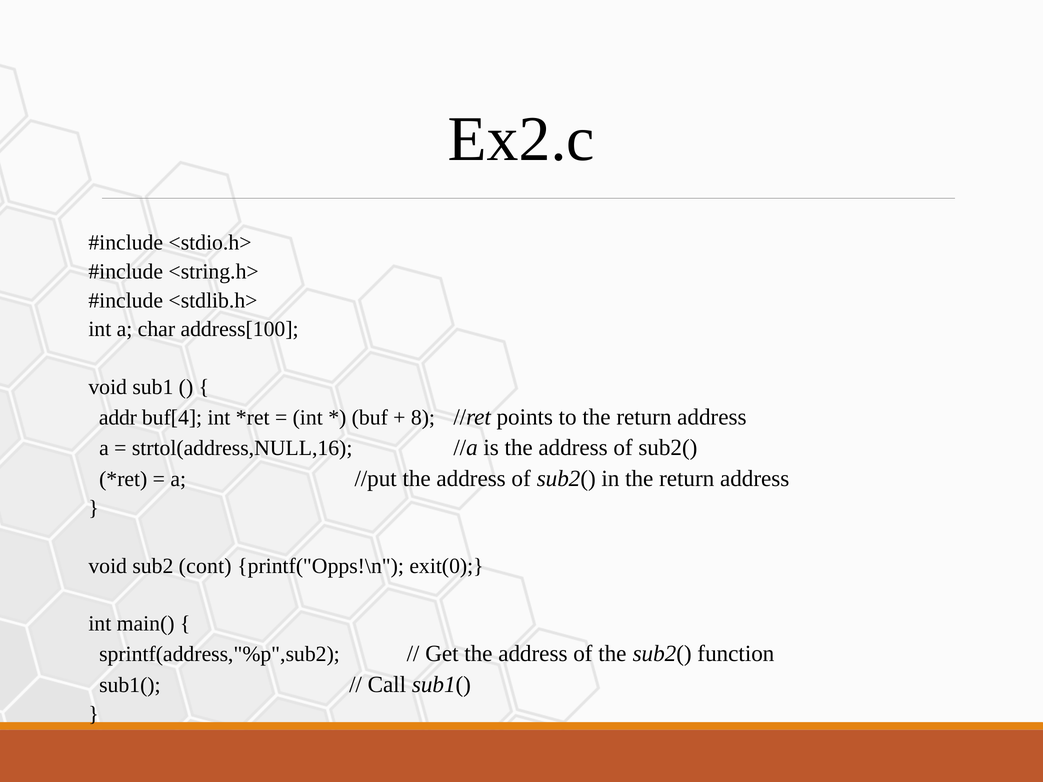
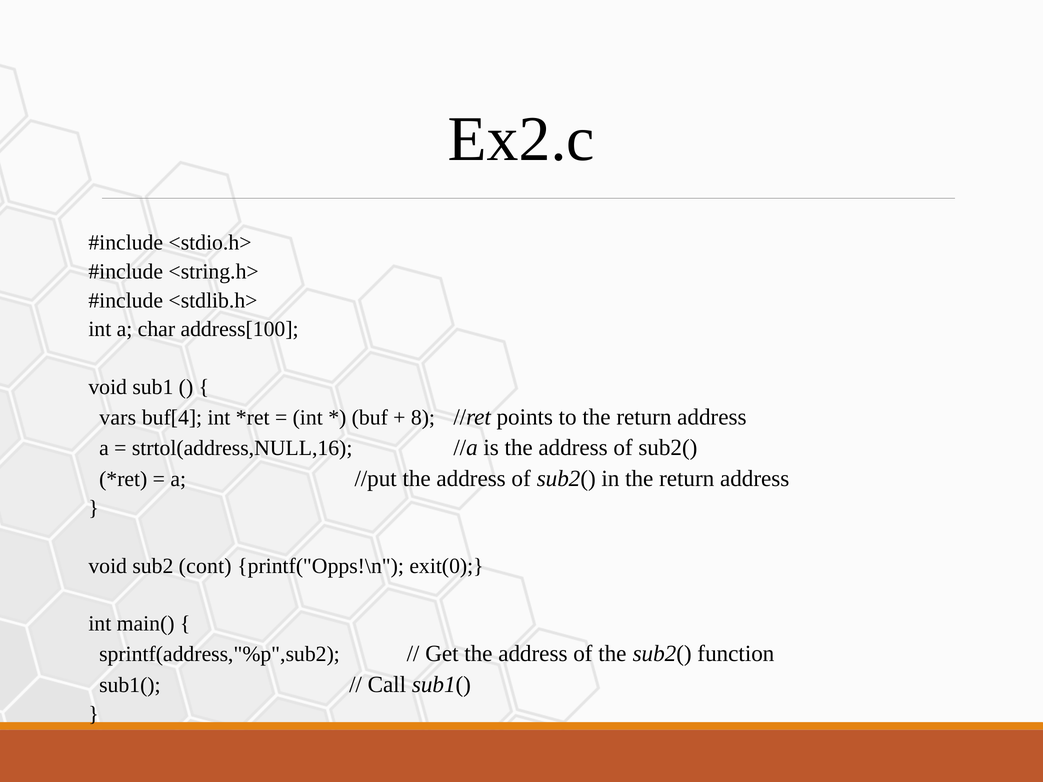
addr: addr -> vars (118, 418)
